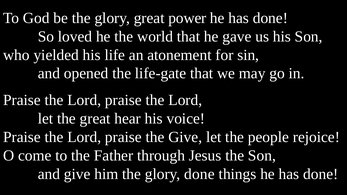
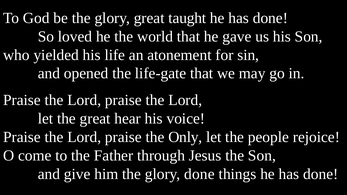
power: power -> taught (187, 18)
the Give: Give -> Only (185, 137)
